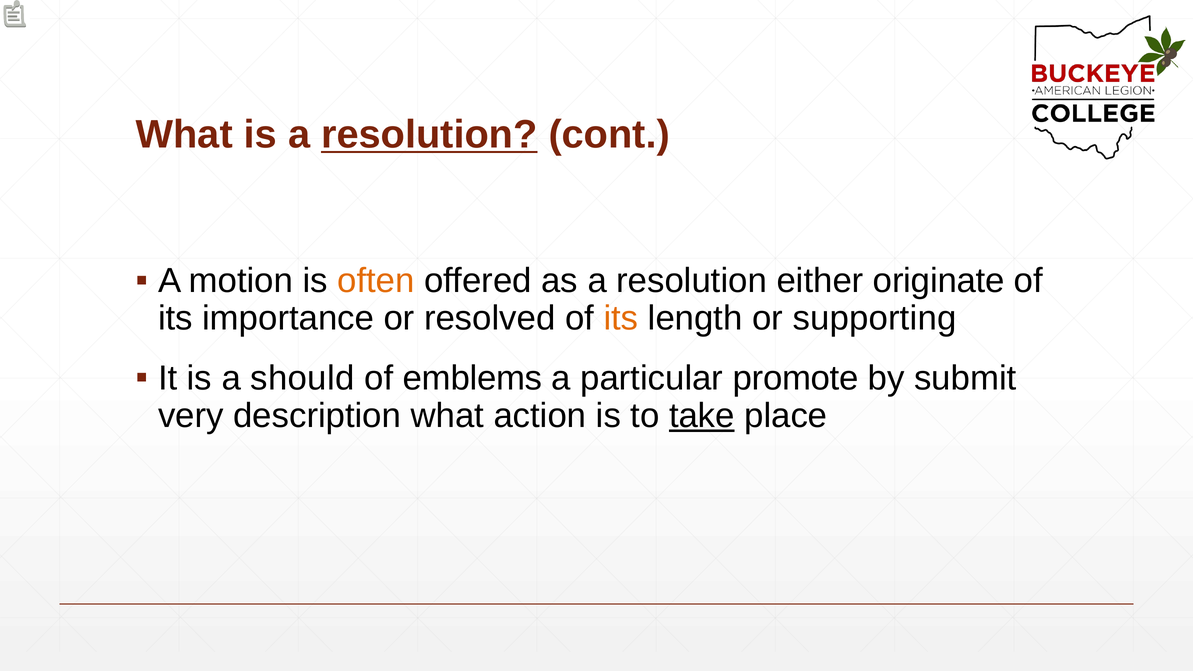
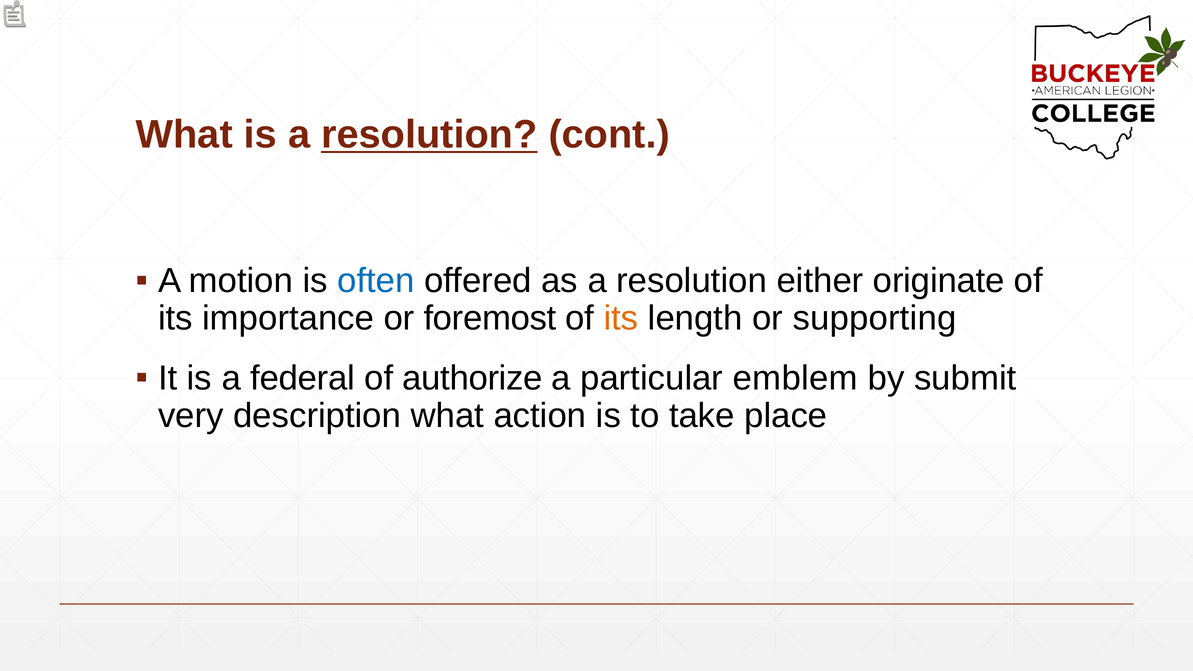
often colour: orange -> blue (376, 281)
resolved: resolved -> foremost (490, 318)
should: should -> federal (303, 378)
emblems: emblems -> authorize (473, 378)
promote: promote -> emblem (795, 378)
take underline: present -> none (702, 416)
